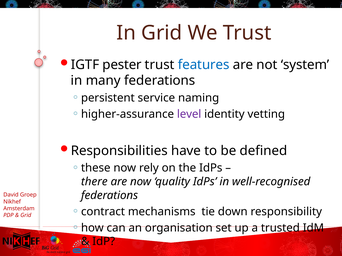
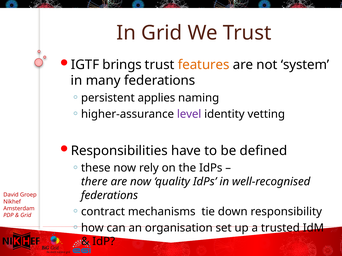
pester: pester -> brings (122, 65)
features colour: blue -> orange (204, 65)
service: service -> applies (156, 98)
